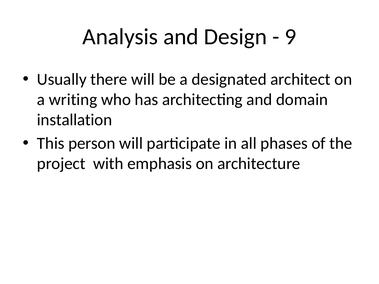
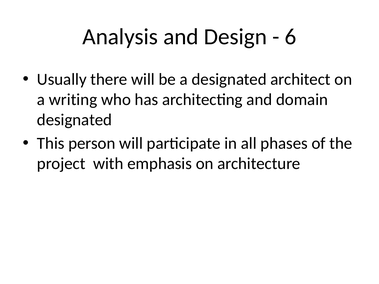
9: 9 -> 6 (290, 37)
installation: installation -> designated (75, 120)
